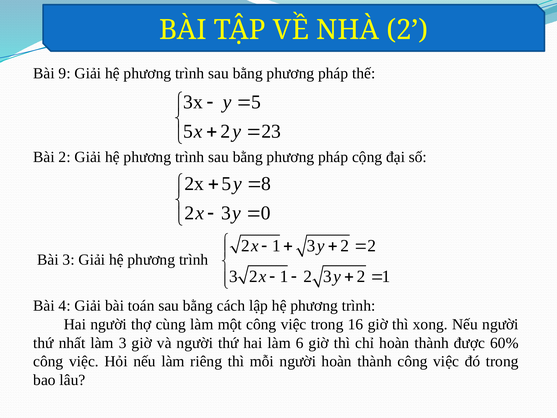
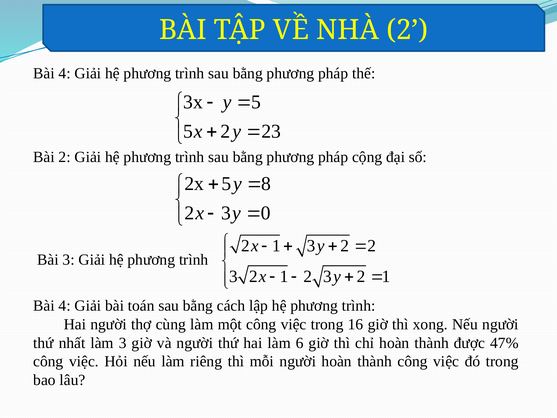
9: 9 -> 4 (65, 73)
60%: 60% -> 47% (504, 343)
